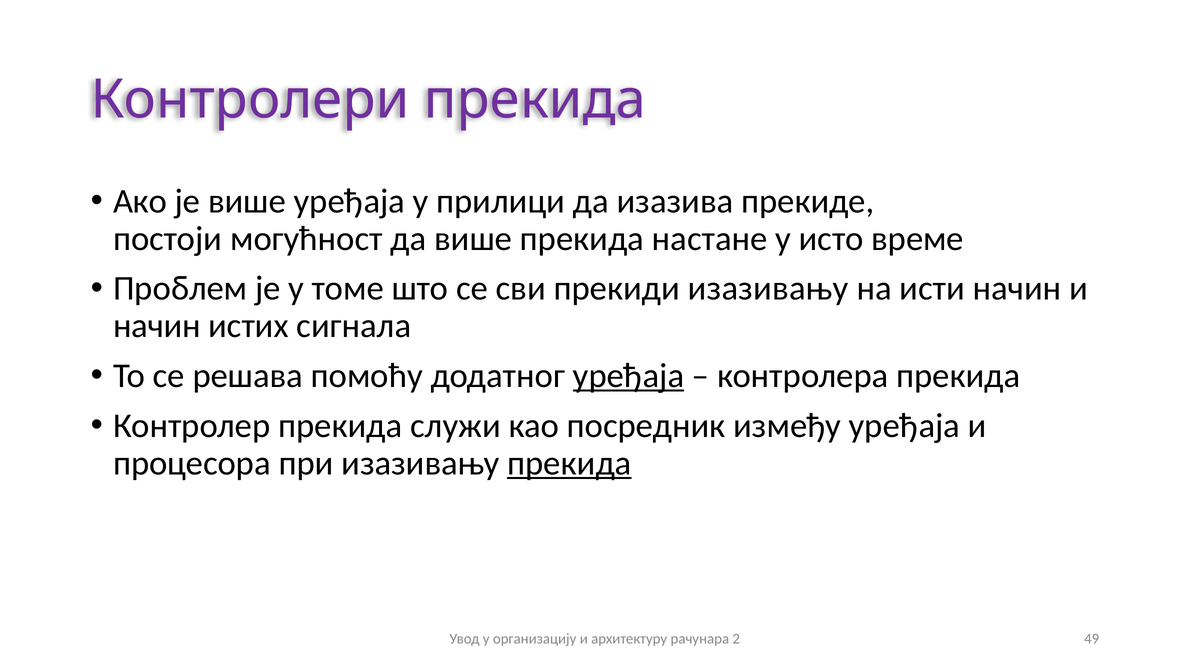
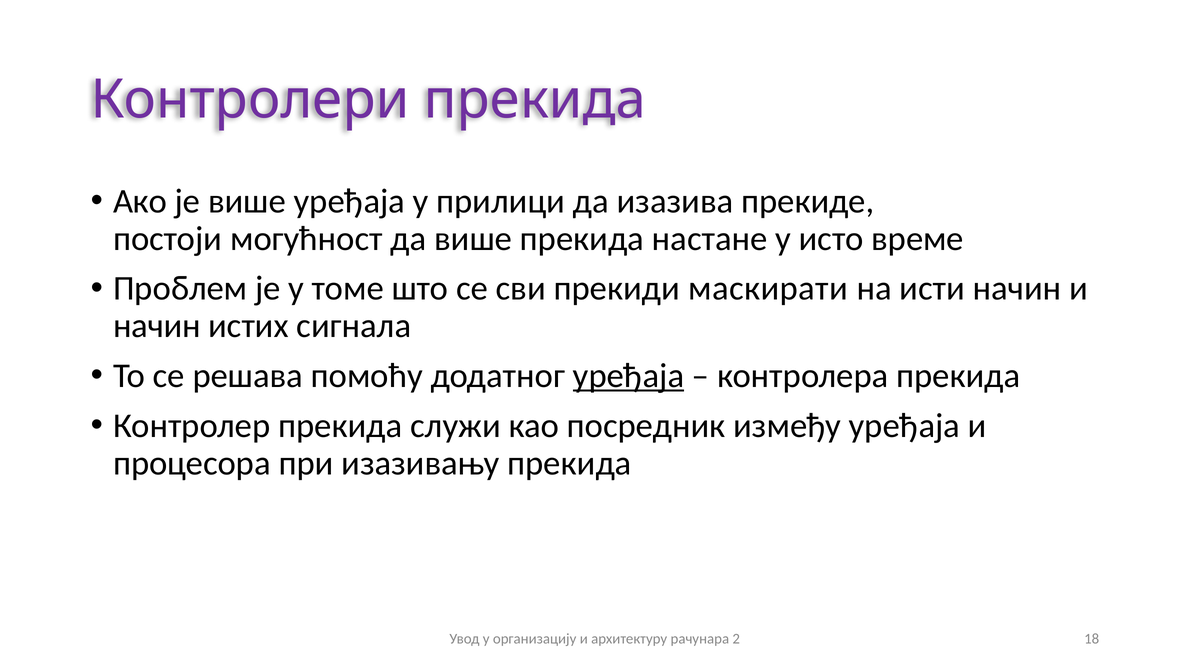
прекиди изазивању: изазивању -> маскирати (768, 289)
прекида underline: present -> none (569, 463)
49: 49 -> 18 (1092, 639)
